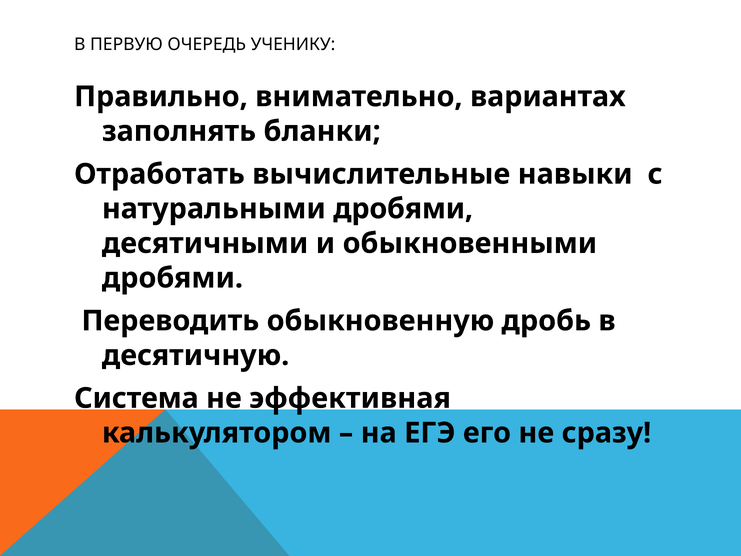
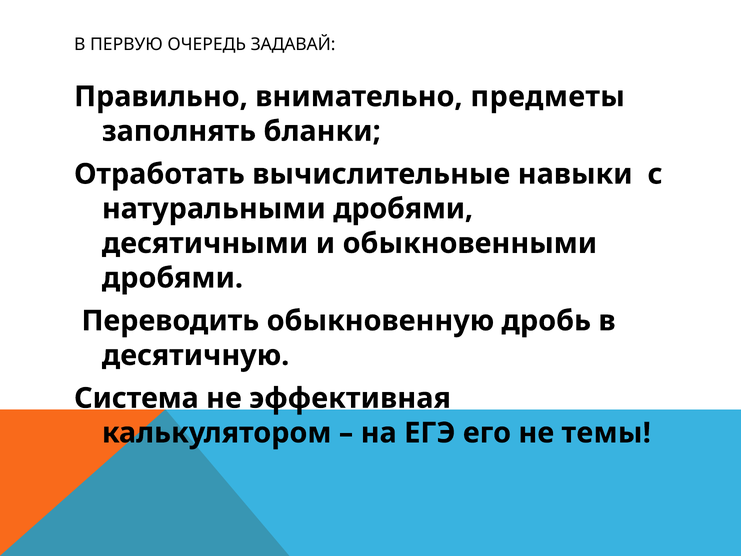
УЧЕНИКУ: УЧЕНИКУ -> ЗАДАВАЙ (293, 44)
вариантах: вариантах -> предметы (548, 97)
сразу: сразу -> темы (606, 433)
